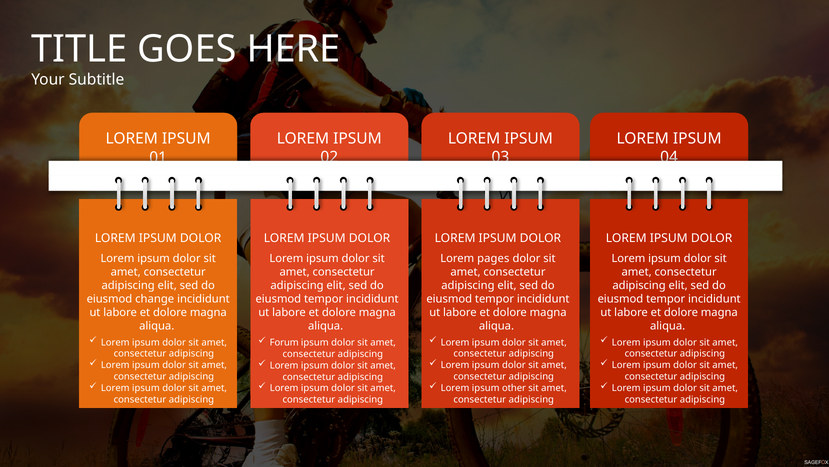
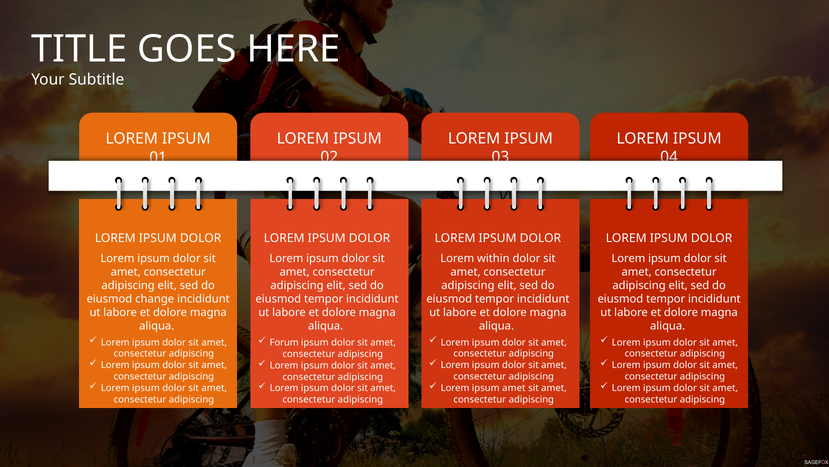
pages: pages -> within (493, 258)
ipsum other: other -> amet (514, 387)
